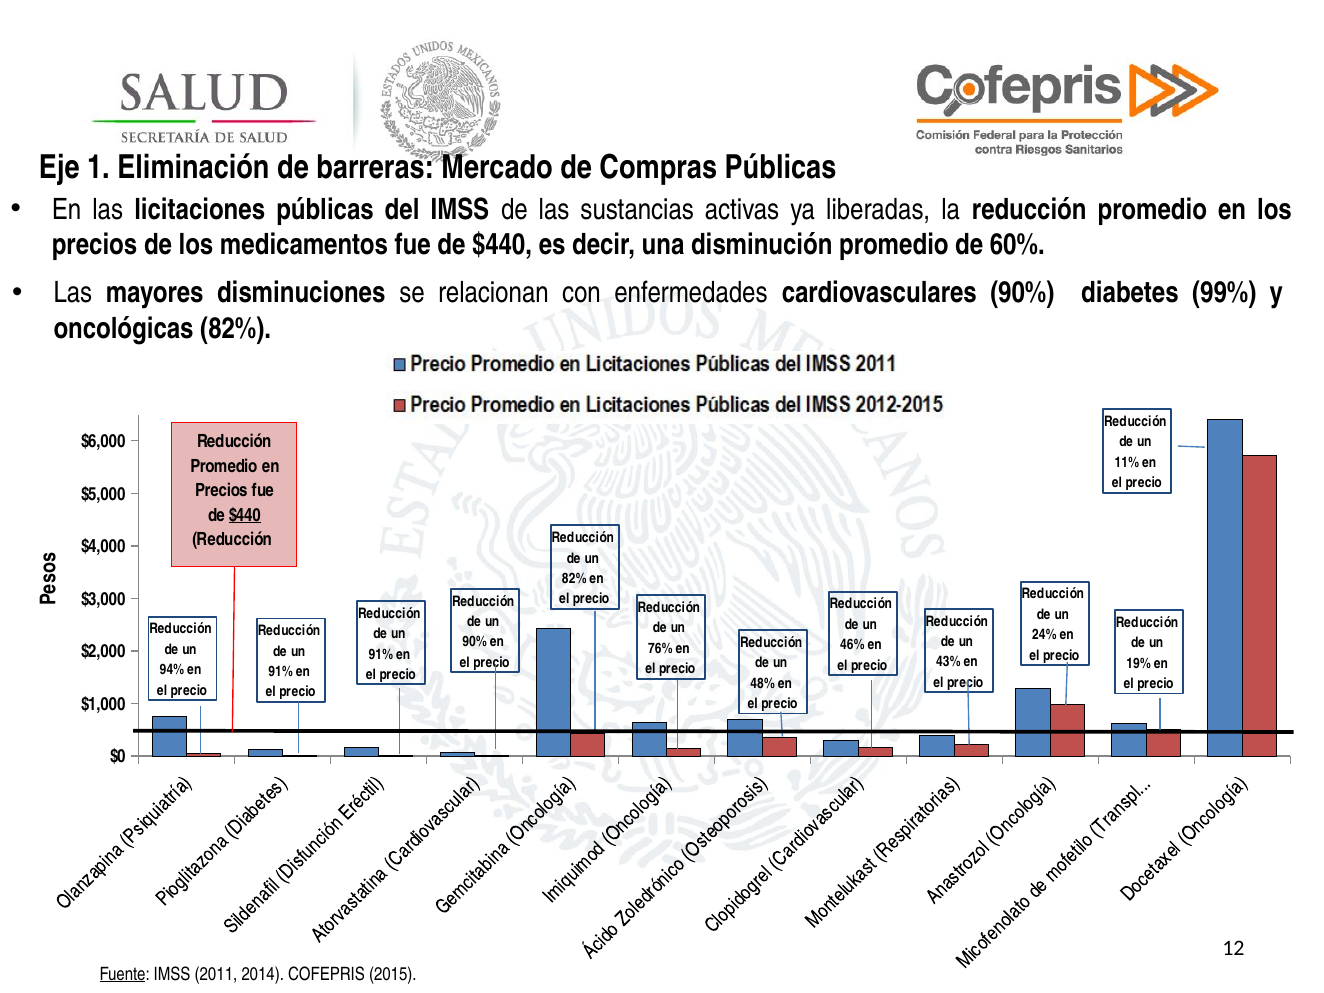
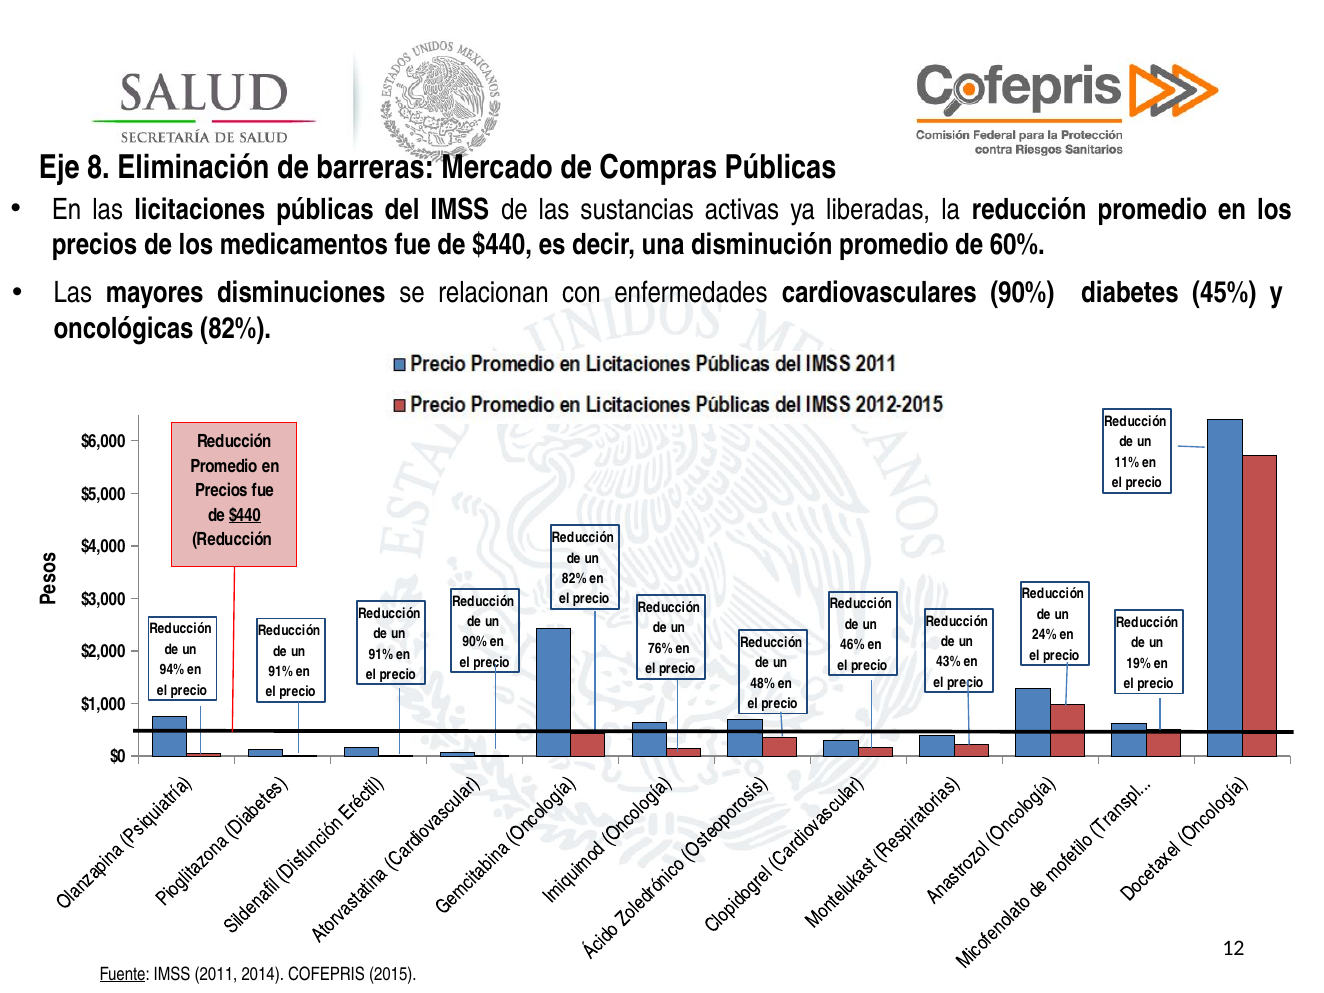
1: 1 -> 8 (98, 168)
99%: 99% -> 45% (1224, 293)
